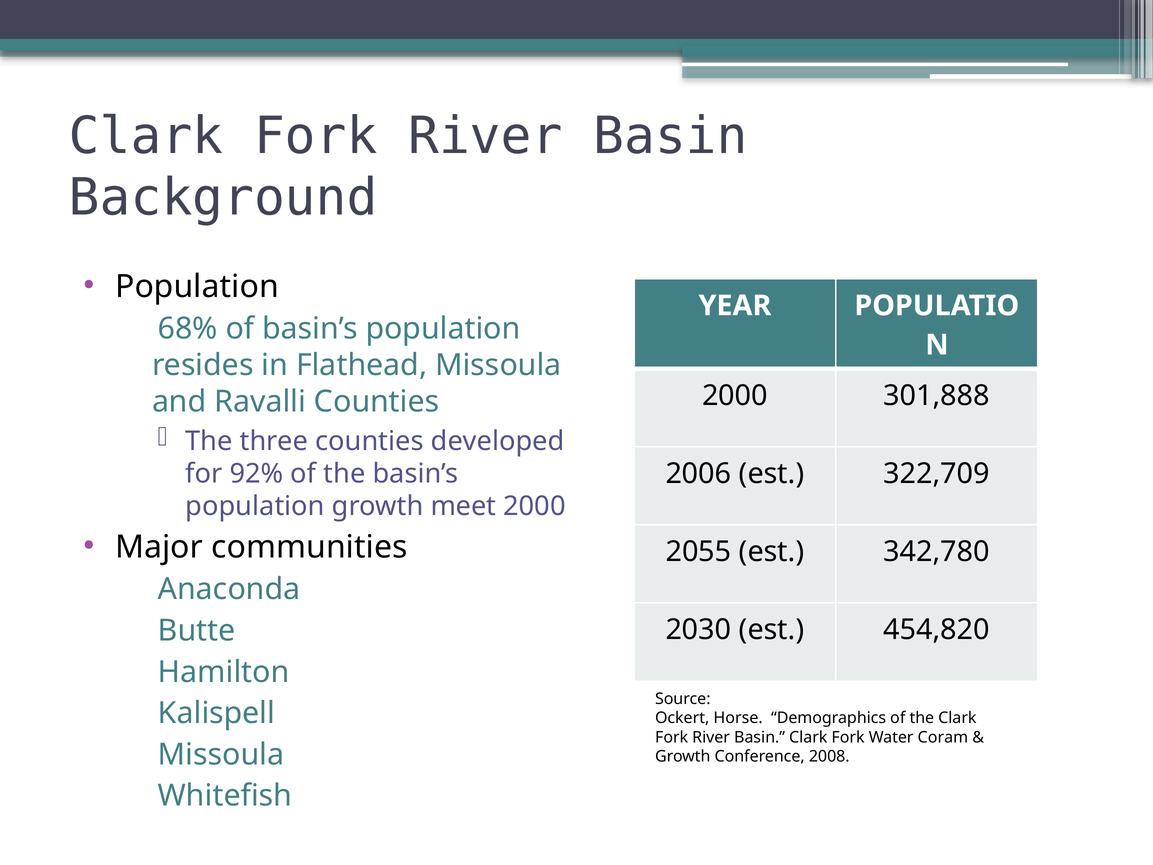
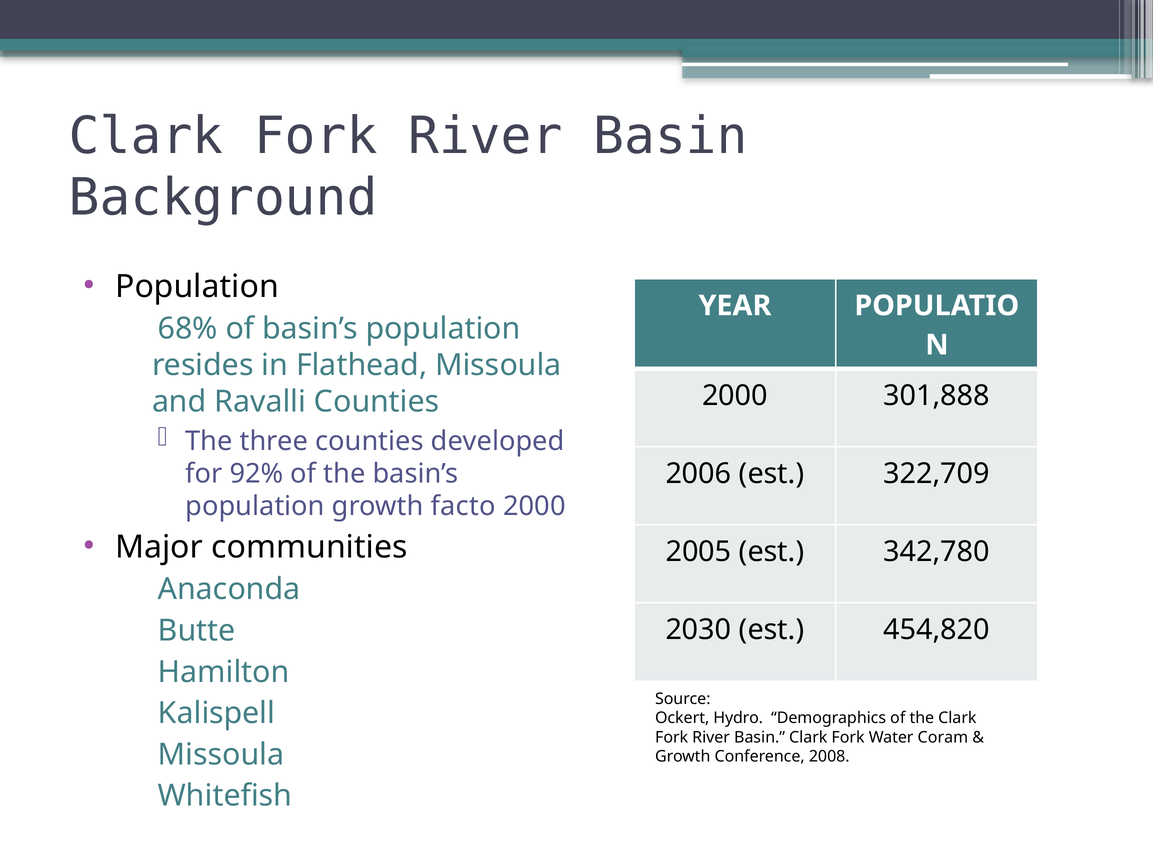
meet: meet -> facto (463, 506)
2055: 2055 -> 2005 (698, 552)
Horse: Horse -> Hydro (738, 718)
